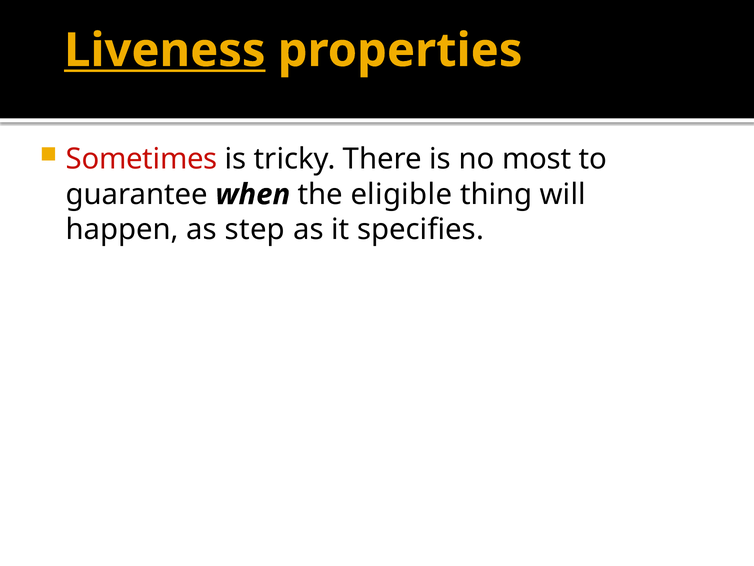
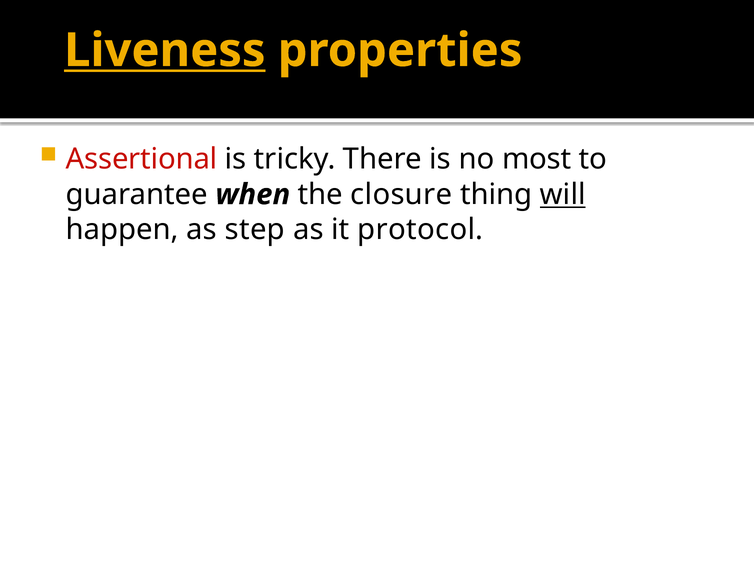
Sometimes: Sometimes -> Assertional (142, 159)
eligible: eligible -> closure (401, 194)
will underline: none -> present (563, 194)
specifies: specifies -> protocol (420, 230)
